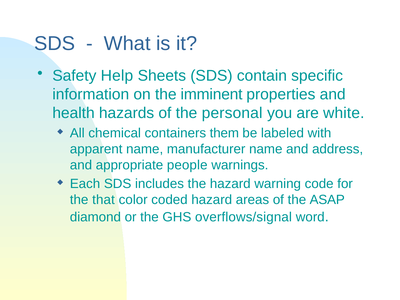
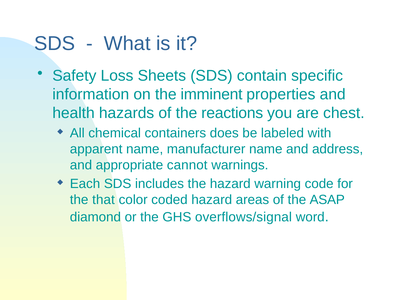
Help: Help -> Loss (117, 76)
personal: personal -> reactions (232, 113)
white: white -> chest (344, 113)
them: them -> does (224, 133)
people: people -> cannot (187, 165)
